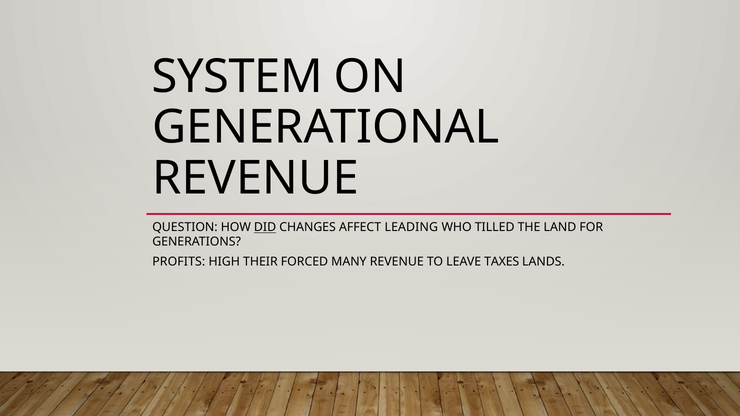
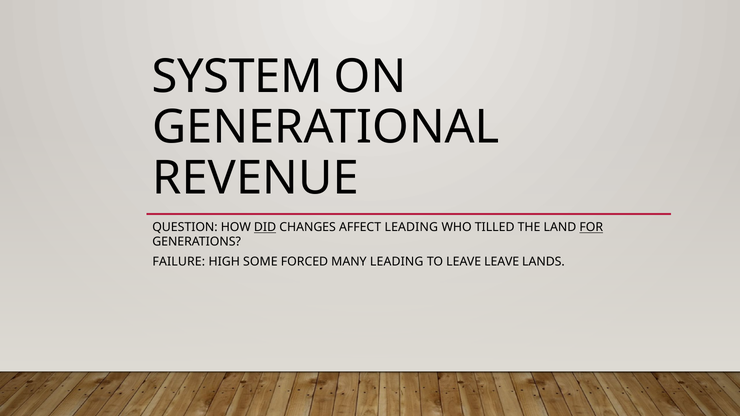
FOR underline: none -> present (591, 228)
PROFITS: PROFITS -> FAILURE (179, 262)
THEIR: THEIR -> SOME (260, 262)
MANY REVENUE: REVENUE -> LEADING (397, 262)
LEAVE TAXES: TAXES -> LEAVE (502, 262)
